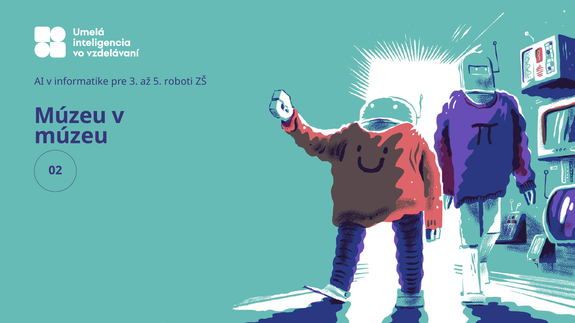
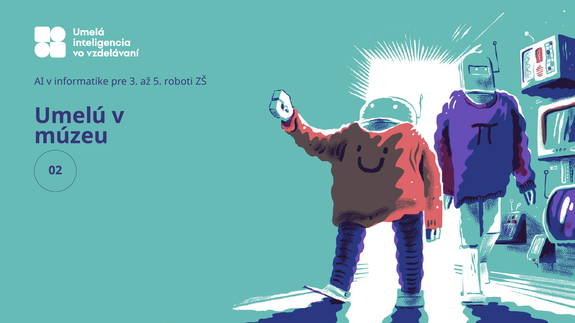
Múzeu: Múzeu -> Umelú (70, 116)
